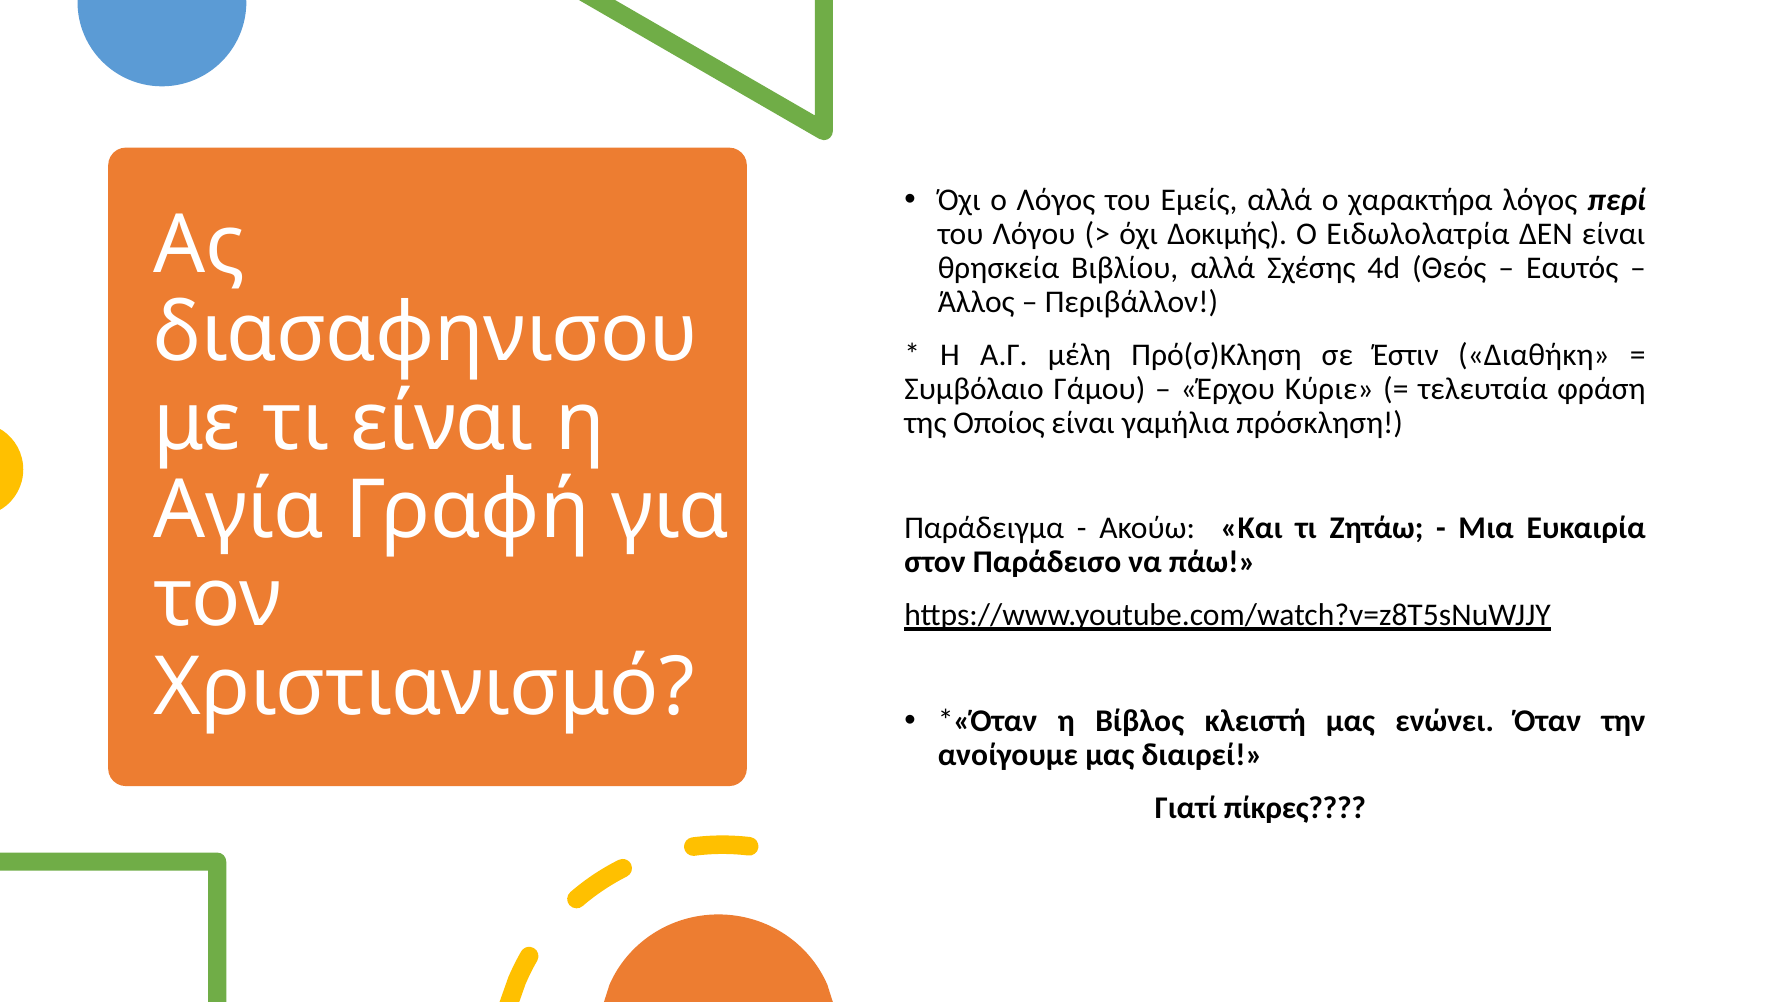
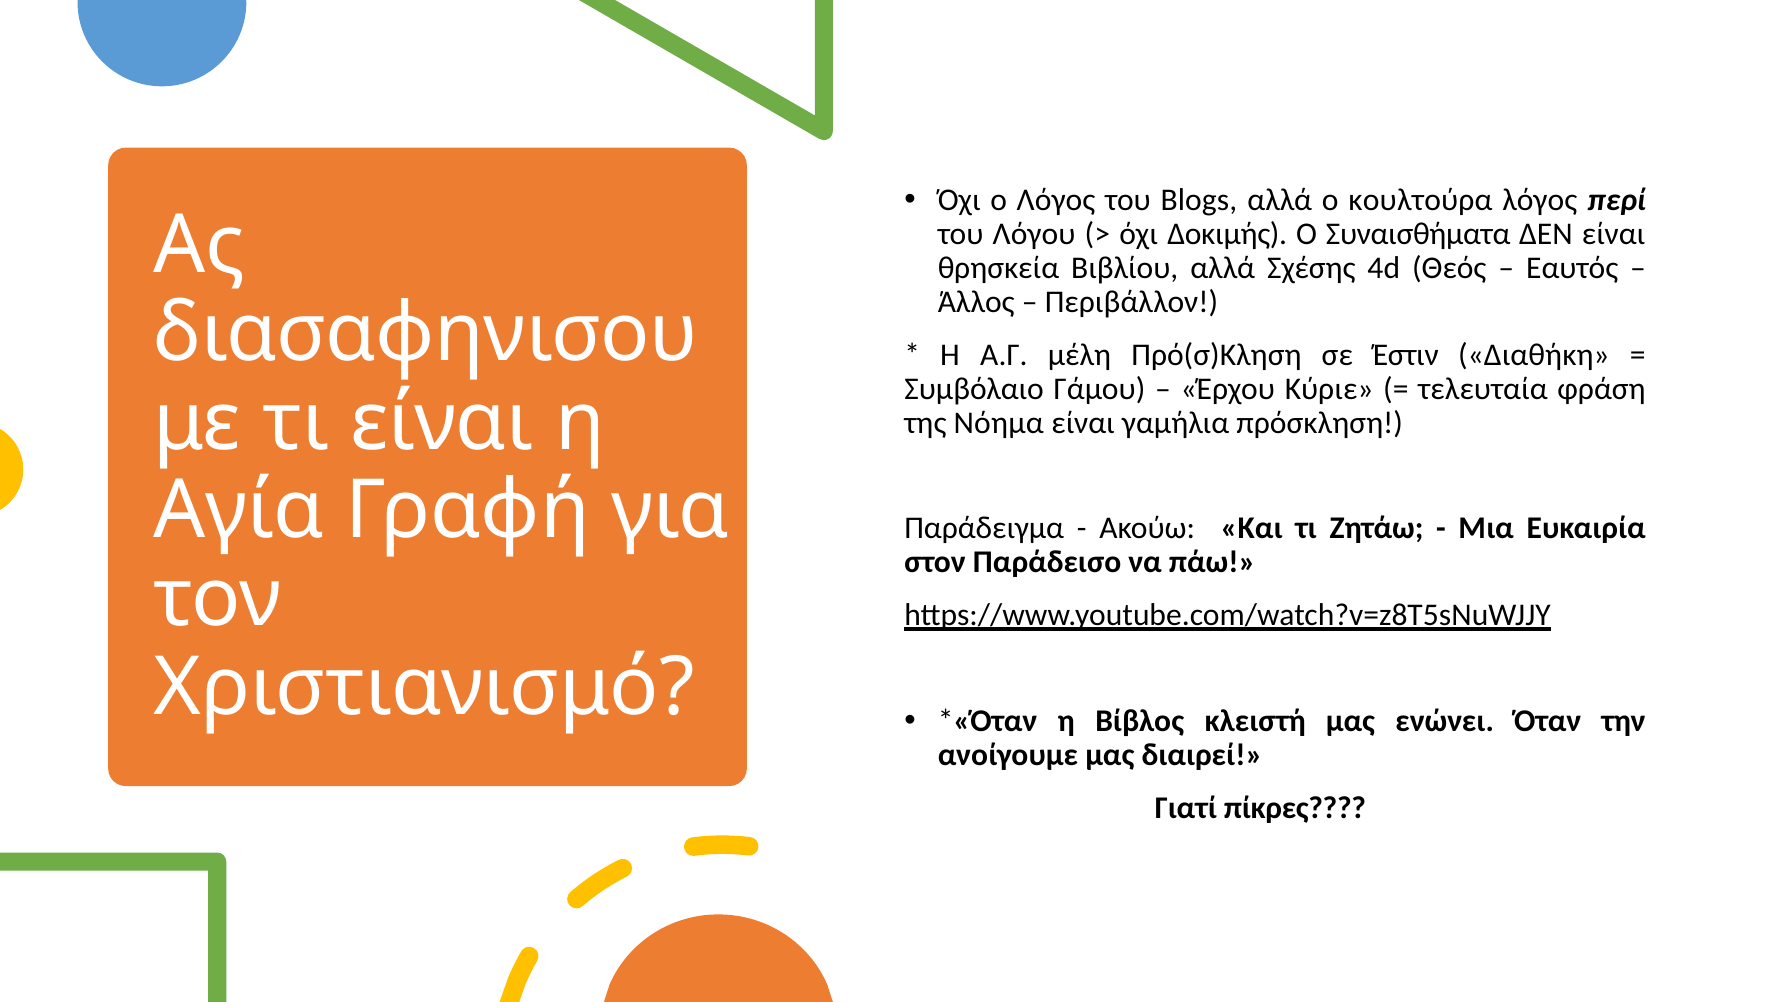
Εμείς: Εμείς -> Blogs (1199, 200)
χαρακτήρα: χαρακτήρα -> κουλτούρα (1420, 200)
Ειδωλολατρία: Ειδωλολατρία -> Συναισθήματα (1418, 234)
Οποίος: Οποίος -> Νόημα (999, 423)
